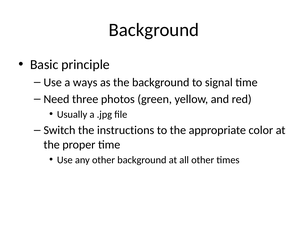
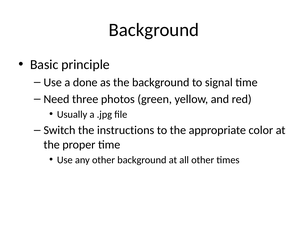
ways: ways -> done (85, 82)
